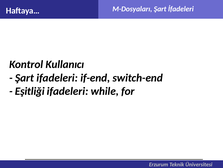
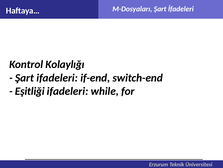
Kullanıcı: Kullanıcı -> Kolaylığı (65, 64)
